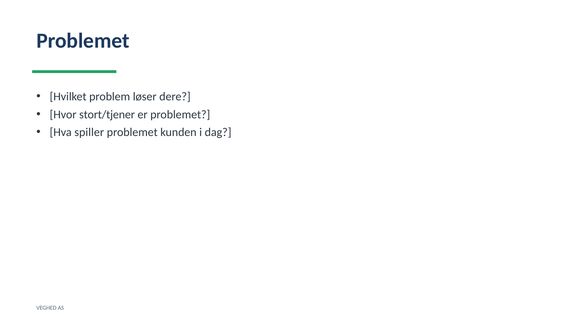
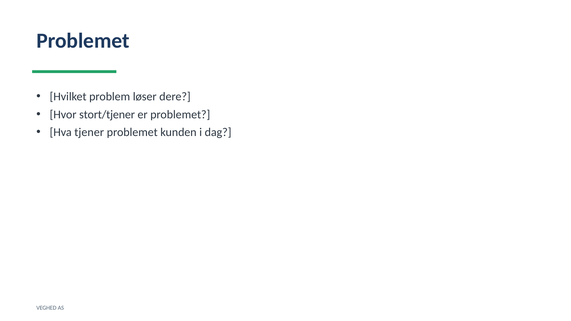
spiller: spiller -> tjener (89, 132)
